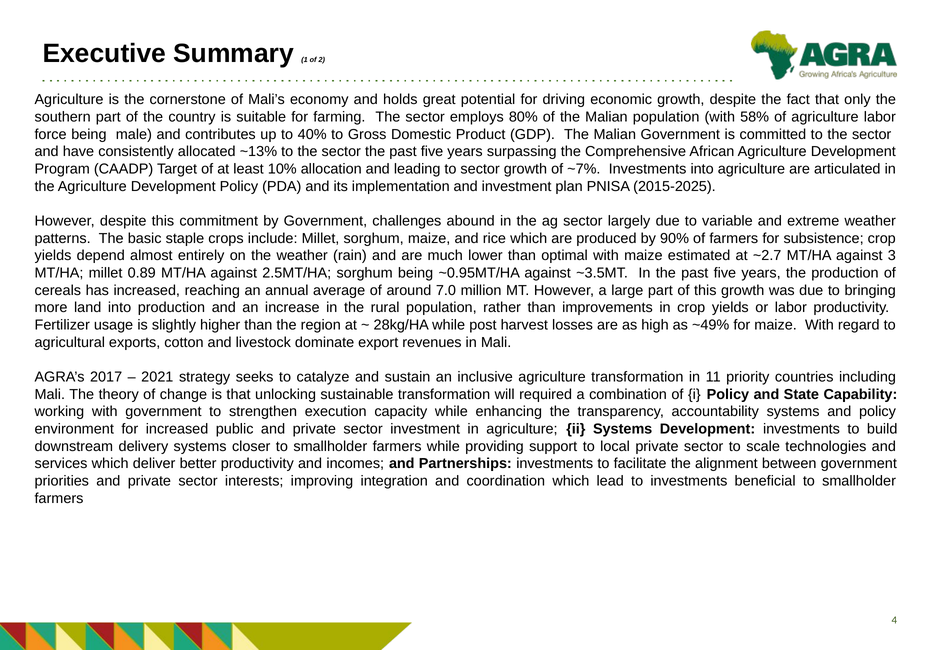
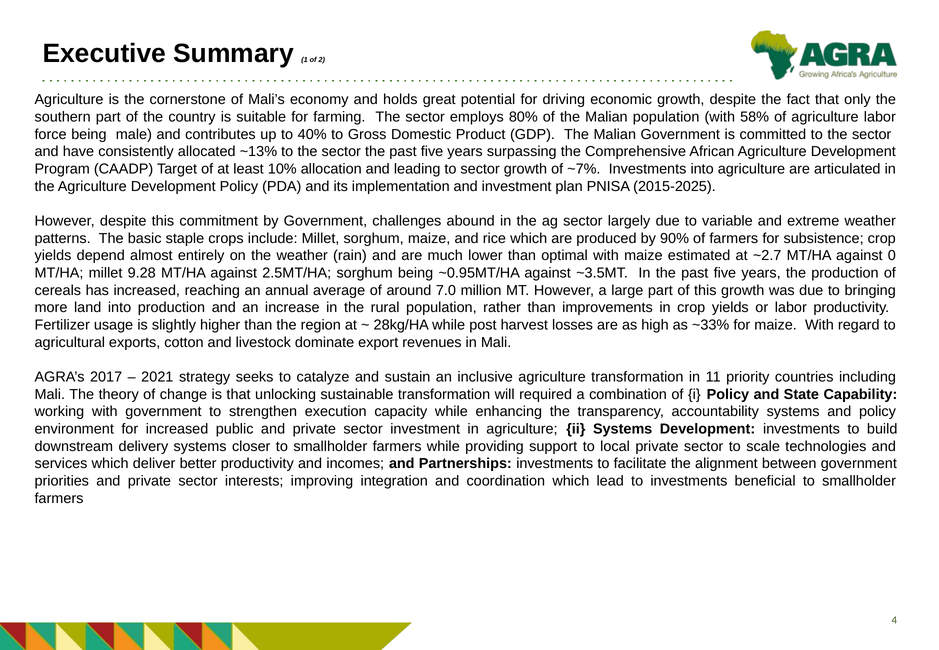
3: 3 -> 0 (892, 256)
0.89: 0.89 -> 9.28 (142, 273)
~49%: ~49% -> ~33% (711, 325)
